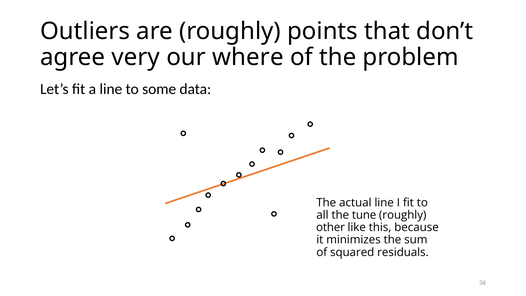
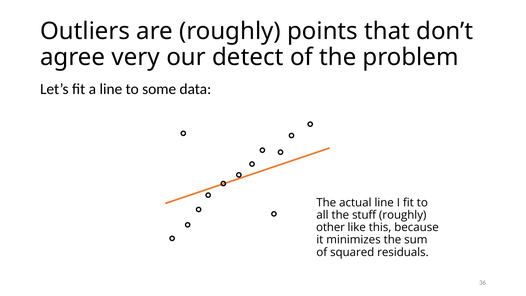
where: where -> detect (248, 57)
tune: tune -> stuff (364, 215)
